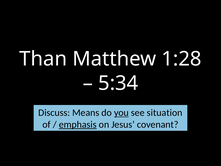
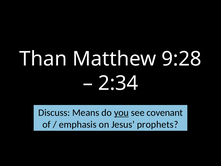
1:28: 1:28 -> 9:28 (181, 59)
5:34: 5:34 -> 2:34 (118, 83)
situation: situation -> covenant (165, 112)
emphasis underline: present -> none (78, 124)
covenant: covenant -> prophets (158, 124)
